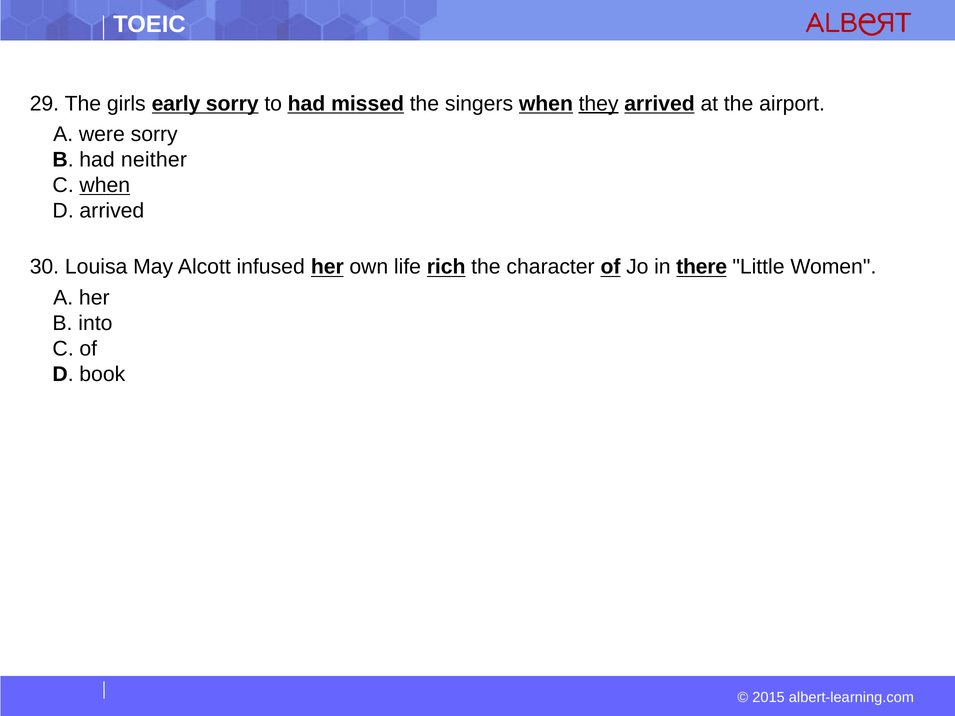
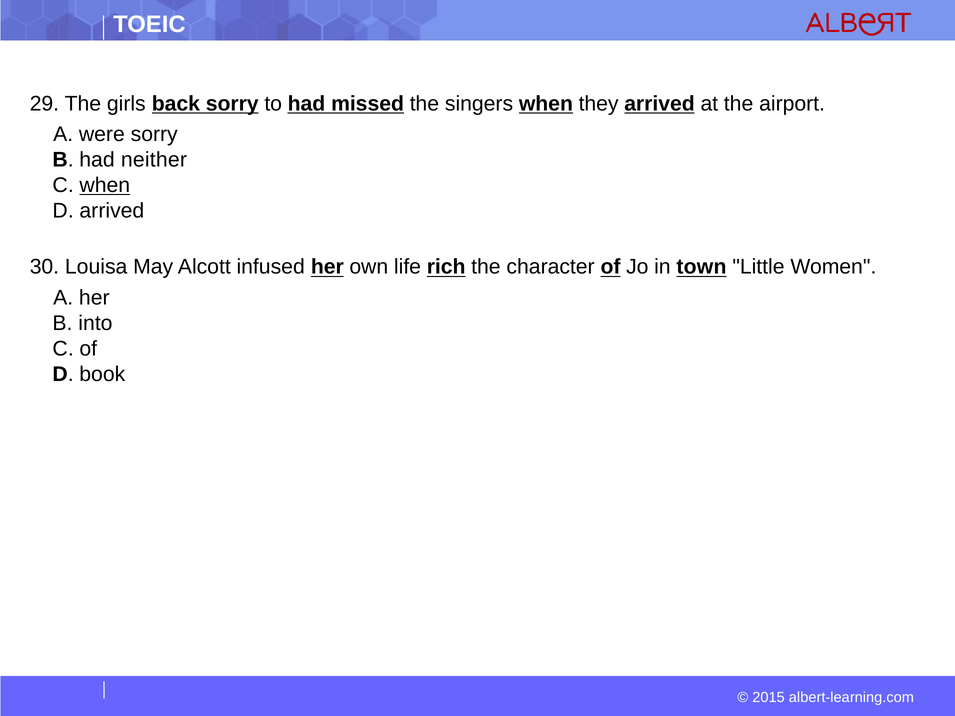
early: early -> back (176, 104)
they underline: present -> none (599, 104)
there: there -> town (701, 267)
